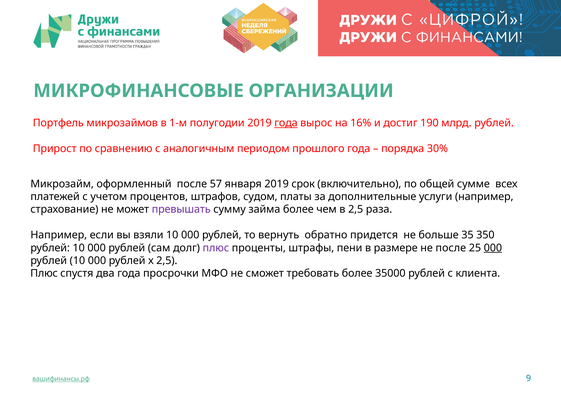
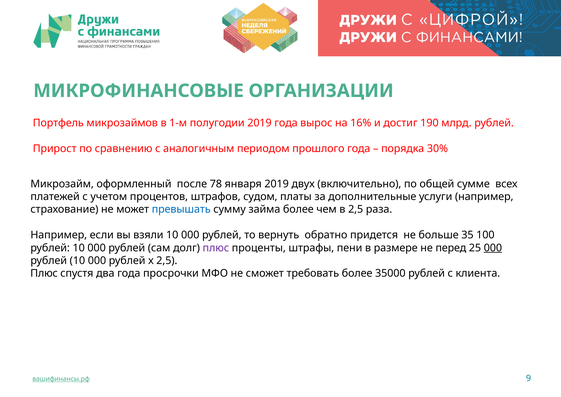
года underline: present -> none (286, 123)
57: 57 -> 78 (216, 184)
срок: срок -> двух (303, 184)
превышать colour: purple -> blue (181, 209)
350: 350 -> 100 (485, 235)
не после: после -> перед (451, 248)
